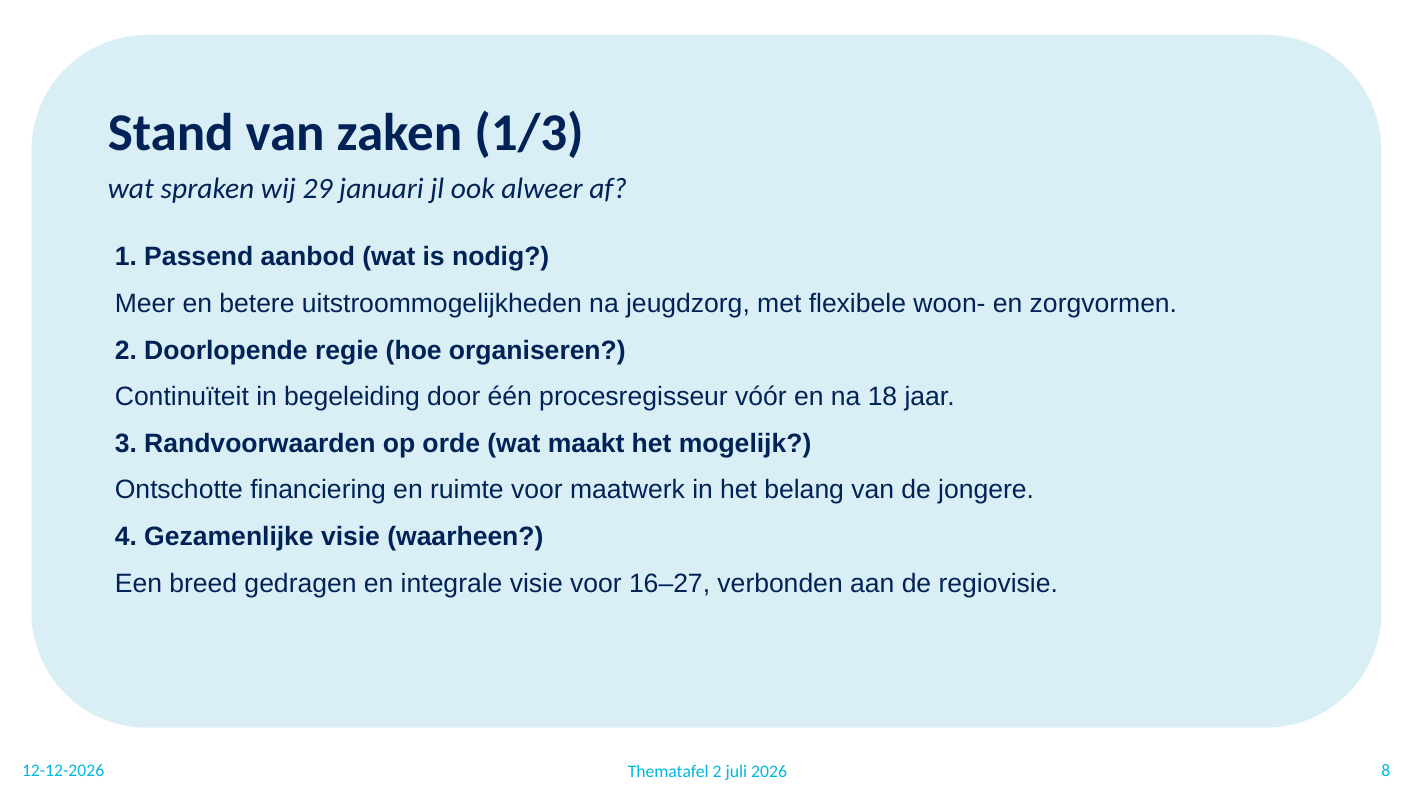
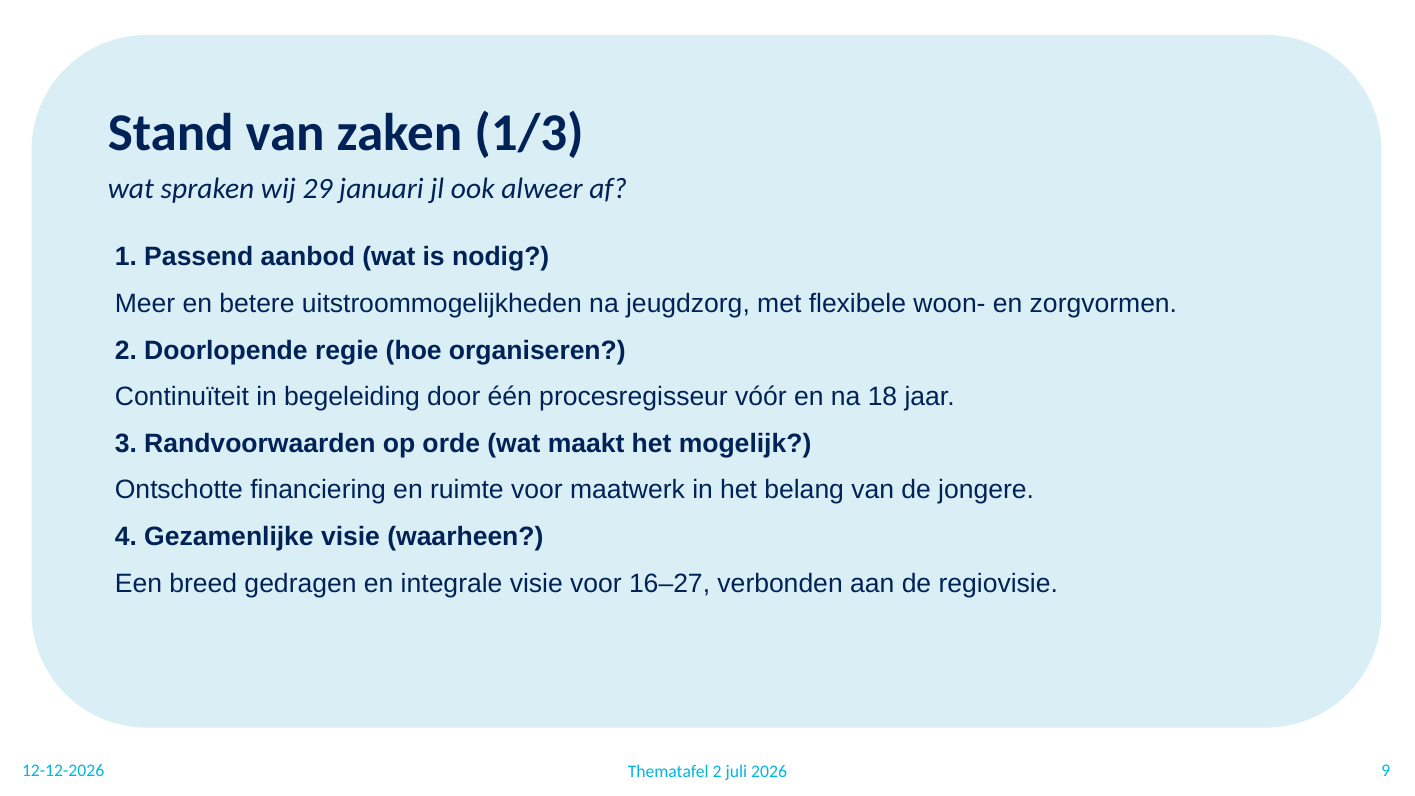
8: 8 -> 9 (1386, 771)
